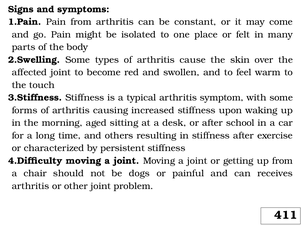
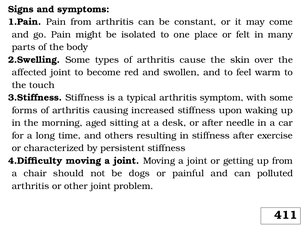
school: school -> needle (240, 123)
receives: receives -> polluted (275, 174)
